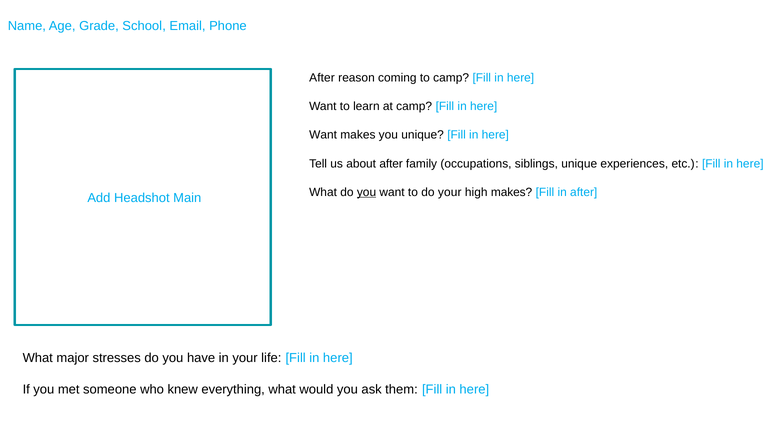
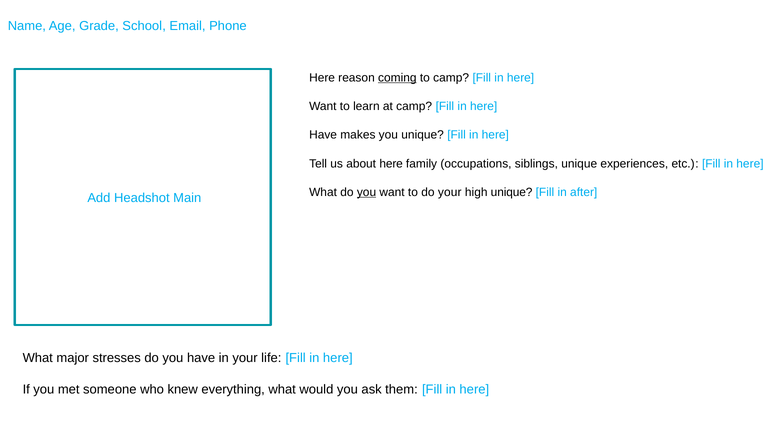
After: After -> Here (322, 78)
coming underline: none -> present (397, 78)
Want: Want -> Have (323, 135)
about after: after -> here (391, 163)
high makes: makes -> unique (512, 192)
